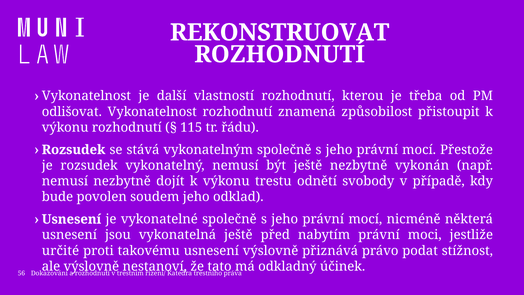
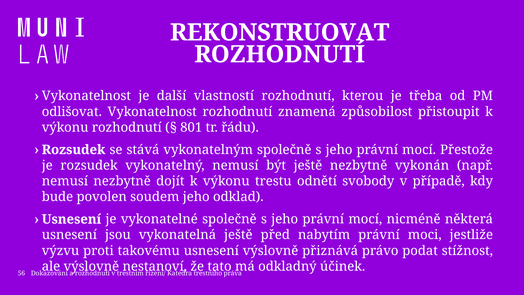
115: 115 -> 801 (191, 127)
určité: určité -> výzvu (61, 251)
